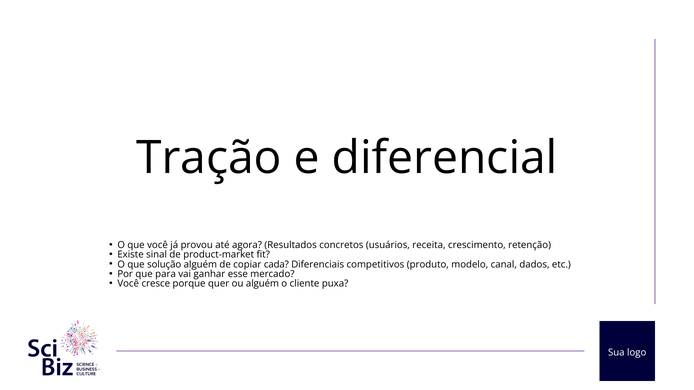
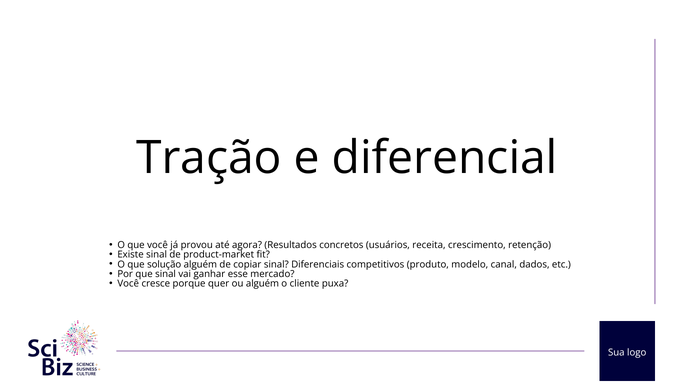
copiar cada: cada -> sinal (276, 265)
que para: para -> sinal (166, 274)
